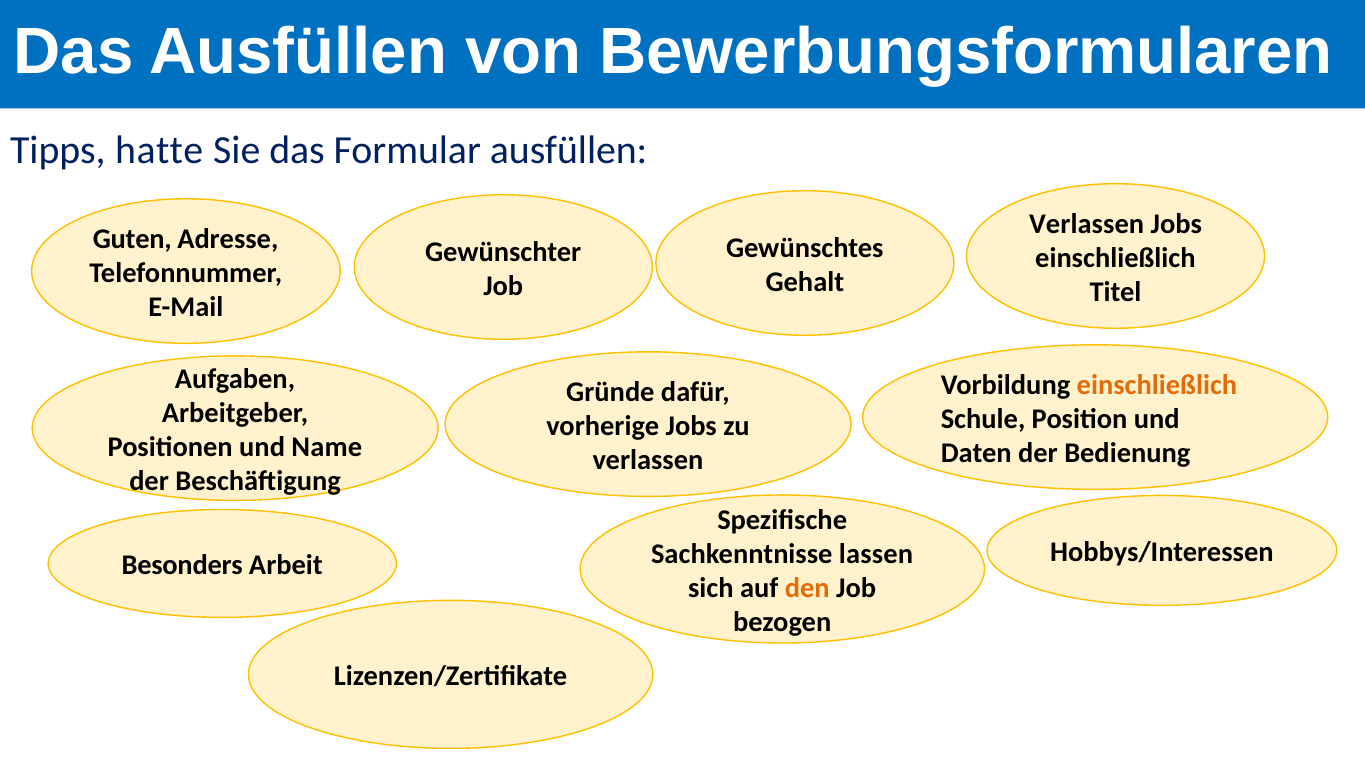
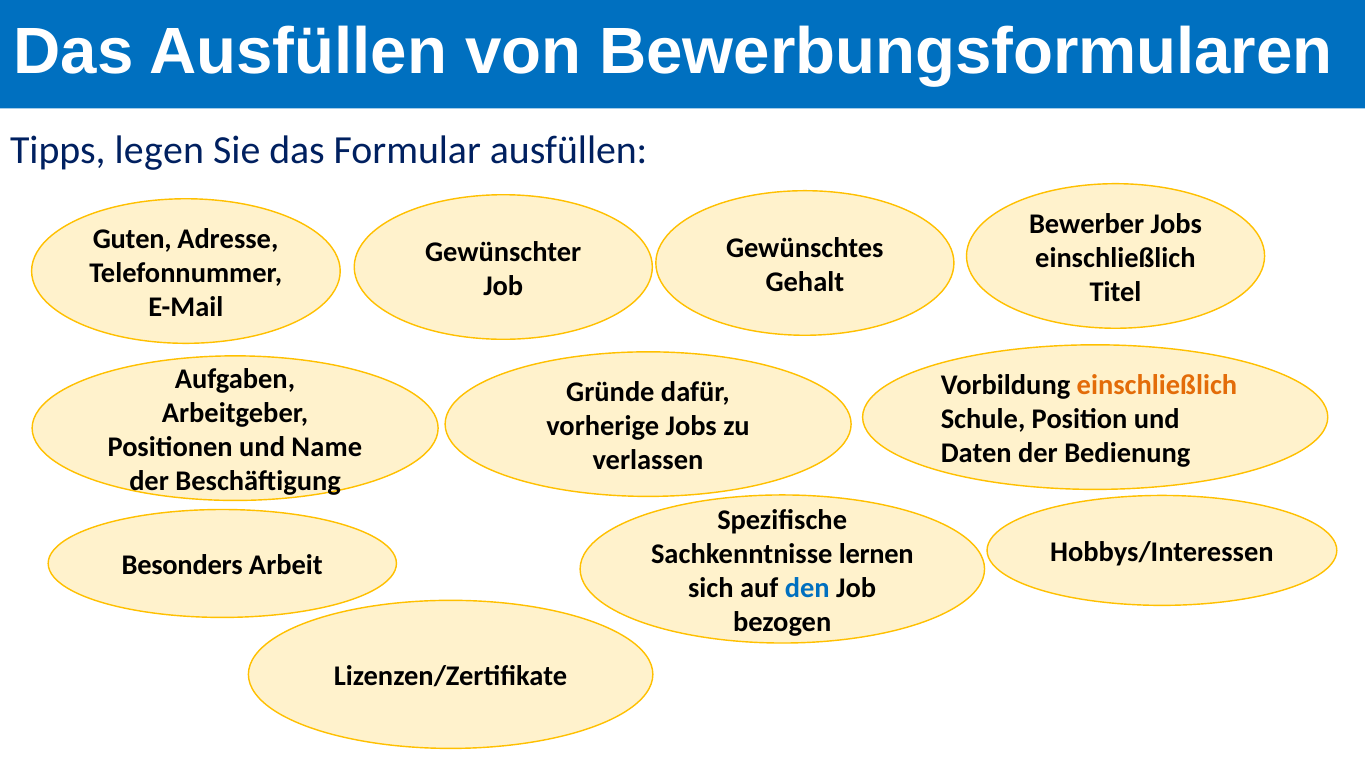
hatte: hatte -> legen (159, 150)
Verlassen: Verlassen -> Bewerber (1087, 224)
lassen: lassen -> lernen (876, 554)
den colour: orange -> blue (807, 588)
